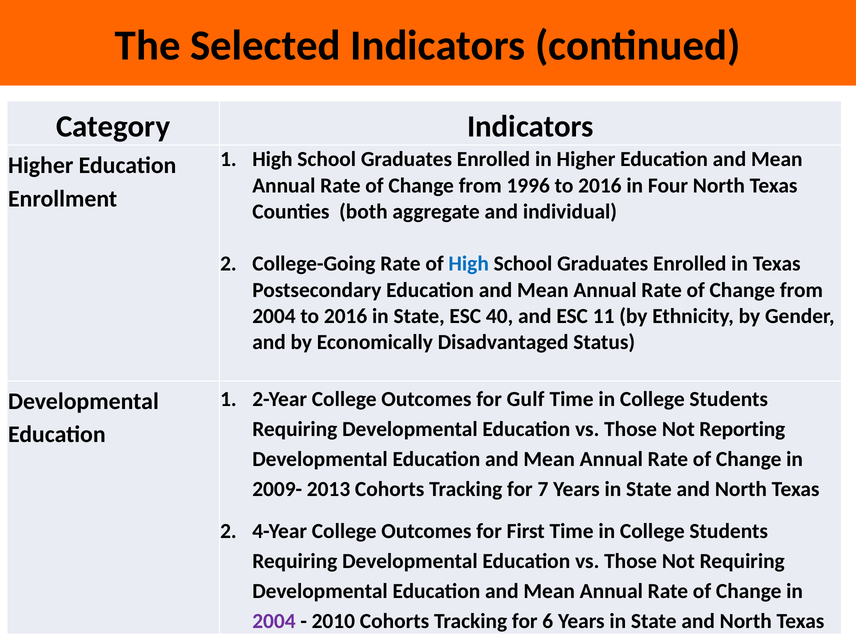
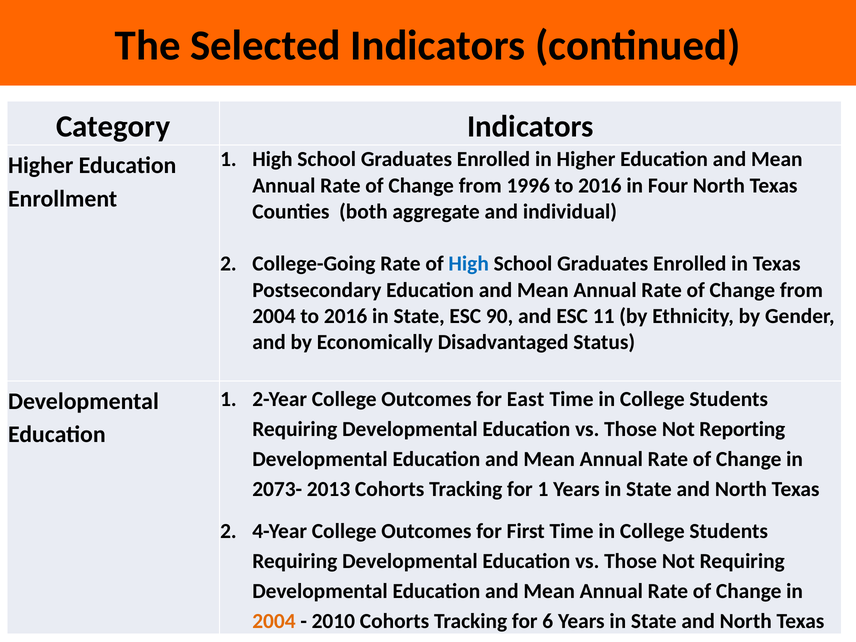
40: 40 -> 90 (500, 316)
Gulf: Gulf -> East (526, 399)
2009-: 2009- -> 2073- (277, 489)
for 7: 7 -> 1 (543, 489)
2004 colour: purple -> orange (274, 621)
